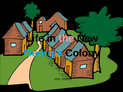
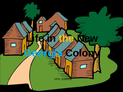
the colour: pink -> yellow (66, 38)
